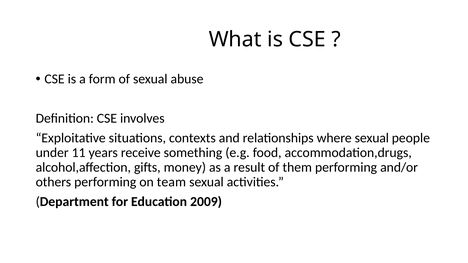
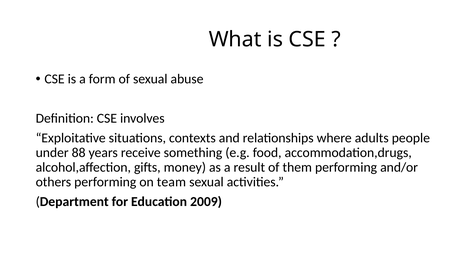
where sexual: sexual -> adults (372, 138)
11: 11 -> 88 (79, 153)
